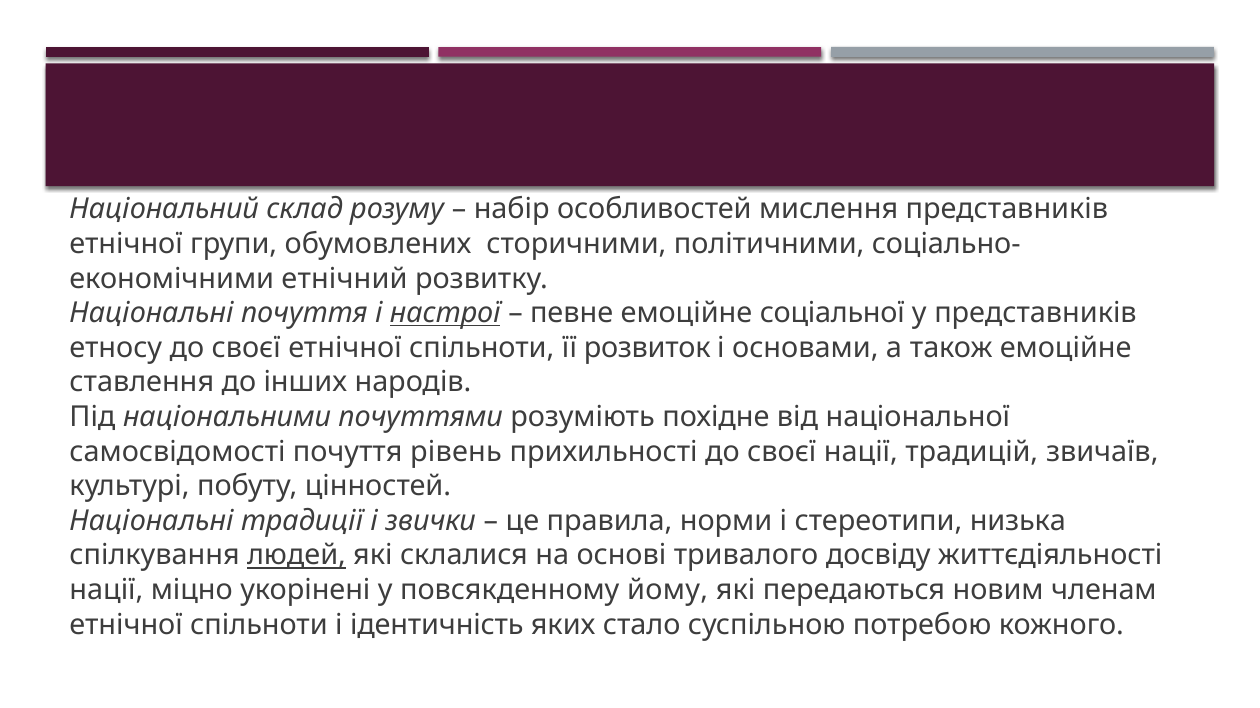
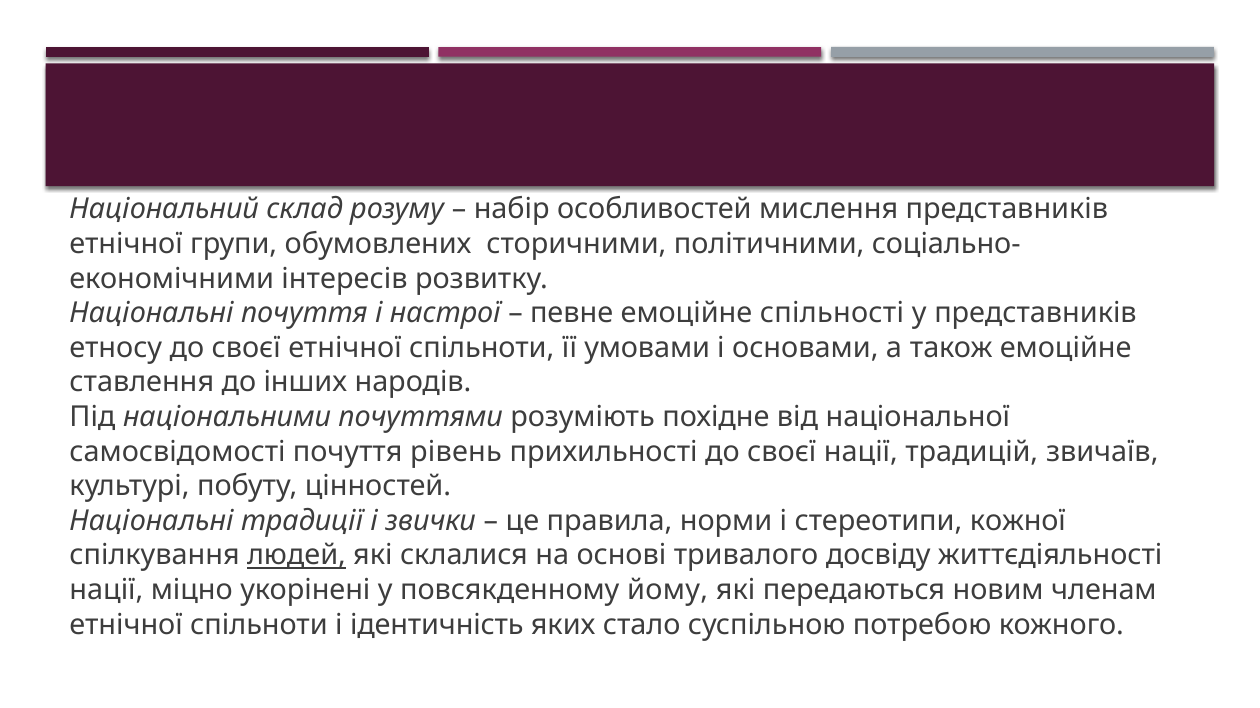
етнічний: етнічний -> інтересів (345, 279)
настрої underline: present -> none (445, 314)
соціальної: соціальної -> спільності (832, 314)
розвиток: розвиток -> умовами (647, 348)
низька: низька -> кожної (1018, 521)
